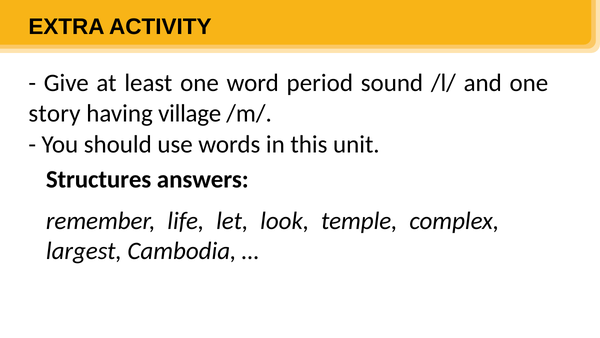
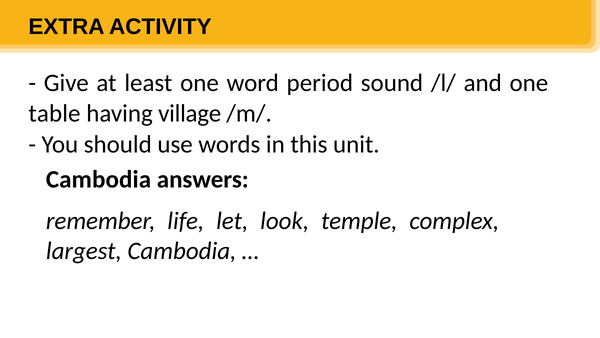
story: story -> table (54, 113)
Structures: Structures -> Cambodia (98, 179)
